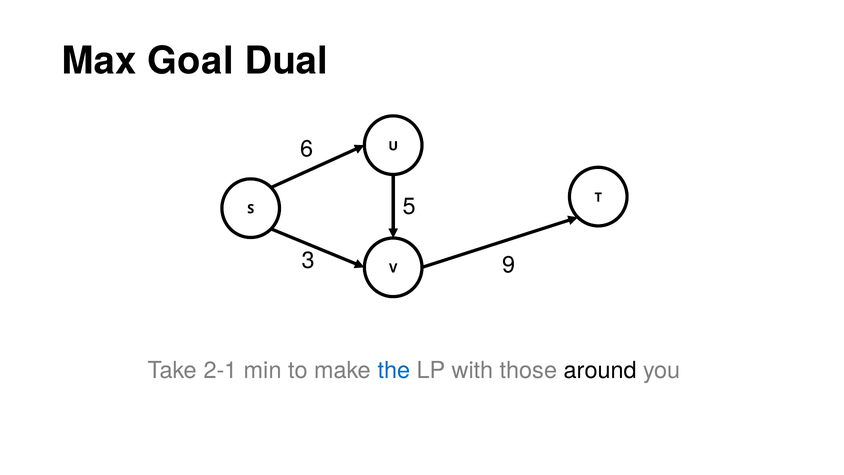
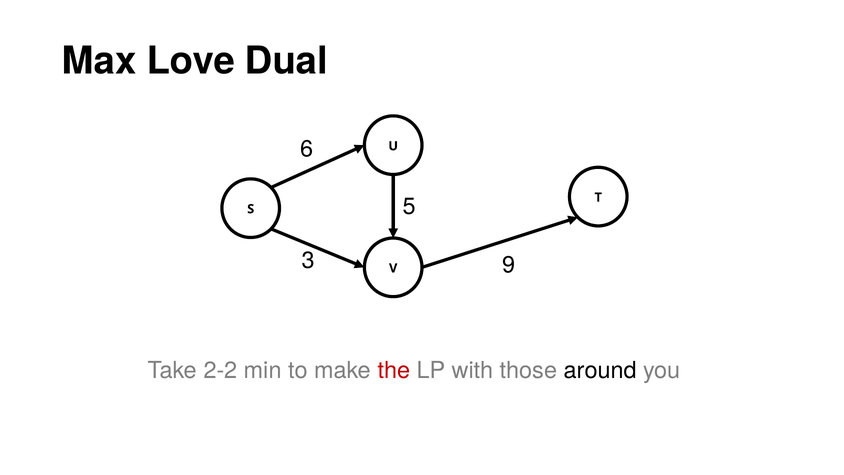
Goal: Goal -> Love (191, 61)
2-1: 2-1 -> 2-2 (220, 370)
the colour: blue -> red (394, 370)
